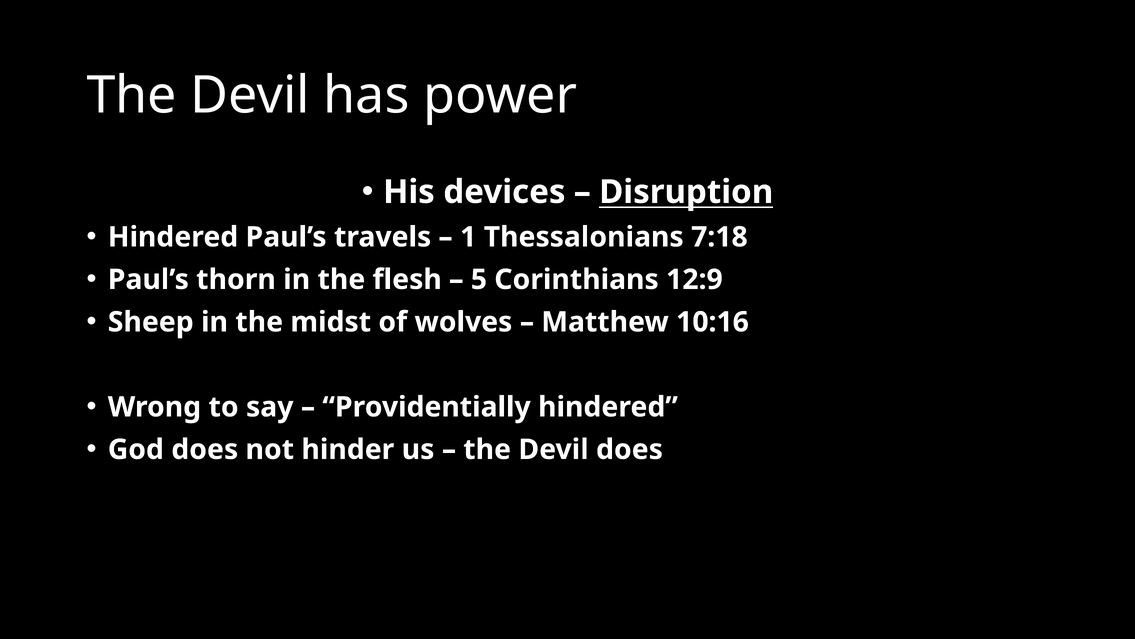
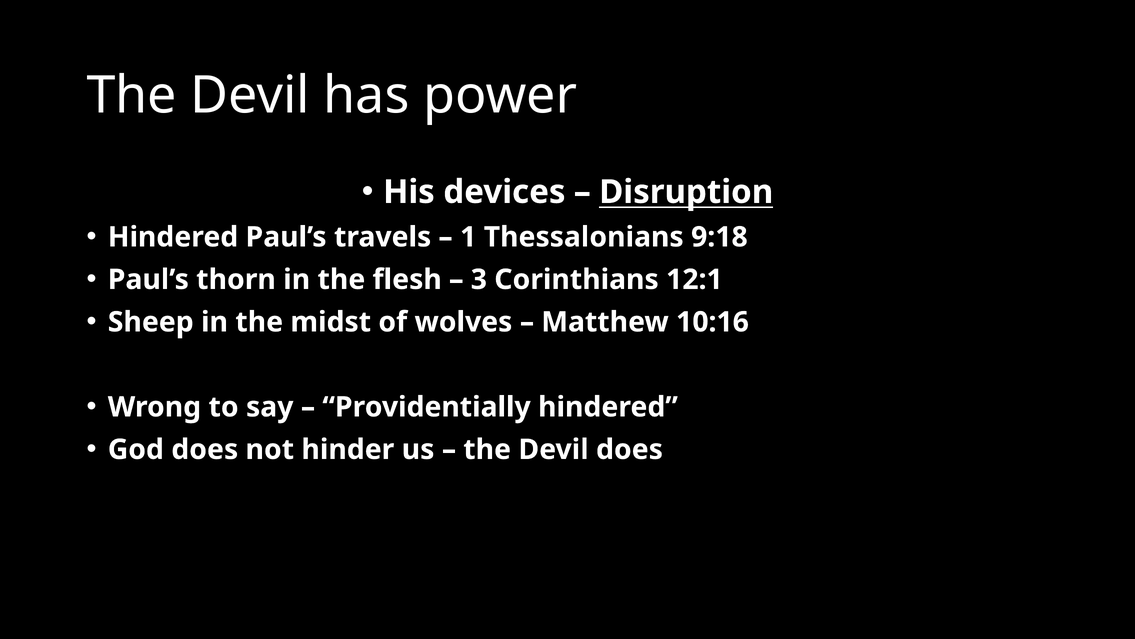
7:18: 7:18 -> 9:18 (719, 237)
5: 5 -> 3 (479, 279)
12:9: 12:9 -> 12:1 (694, 279)
